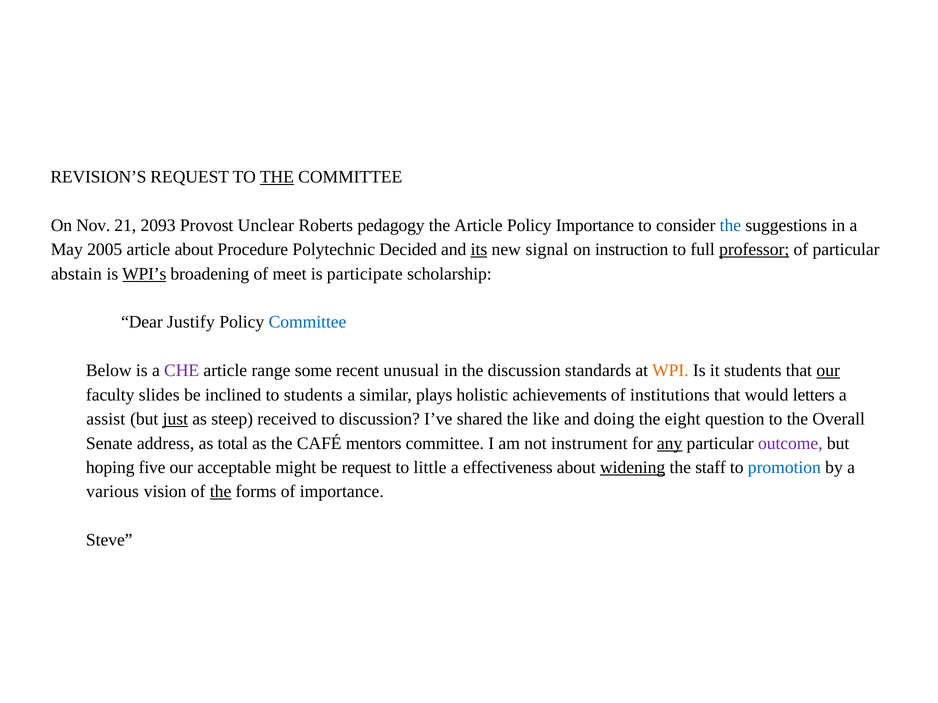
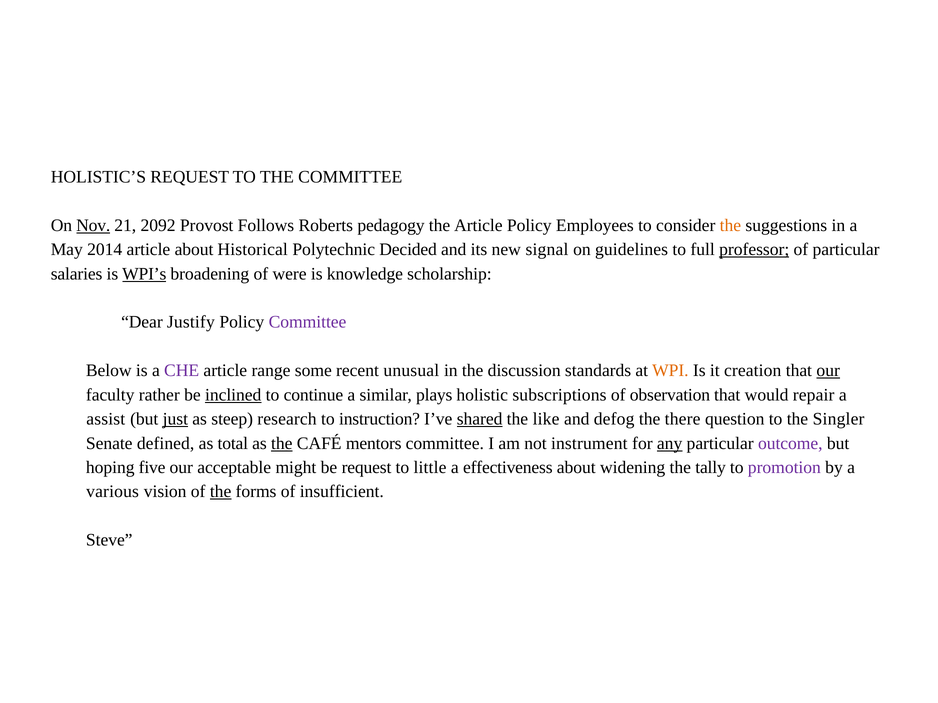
REVISION’S: REVISION’S -> HOLISTIC’S (98, 177)
THE underline: present -> none (277, 177)
Nov underline: none -> present (93, 226)
2093: 2093 -> 2092 (158, 226)
Unclear: Unclear -> Follows (266, 226)
Policy Importance: Importance -> Employees (595, 226)
the colour: blue -> orange (730, 226)
2005: 2005 -> 2014 (105, 250)
Procedure: Procedure -> Historical (253, 250)
its underline: present -> none (479, 250)
instruction: instruction -> guidelines (632, 250)
abstain: abstain -> salaries (77, 274)
meet: meet -> were (290, 274)
participate: participate -> knowledge (365, 274)
Committee colour: blue -> purple (308, 322)
it students: students -> creation (753, 371)
slides: slides -> rather (159, 395)
inclined underline: none -> present (233, 395)
to students: students -> continue (313, 395)
achievements: achievements -> subscriptions (559, 395)
institutions: institutions -> observation (670, 395)
letters: letters -> repair (814, 395)
received: received -> research (287, 419)
to discussion: discussion -> instruction (380, 419)
shared underline: none -> present (480, 419)
doing: doing -> defog (614, 419)
eight: eight -> there (683, 419)
Overall: Overall -> Singler (839, 419)
address: address -> defined (166, 444)
the underline: none -> present (282, 444)
widening underline: present -> none (633, 468)
staff: staff -> tally (711, 468)
promotion colour: blue -> purple (784, 468)
of importance: importance -> insufficient (342, 492)
